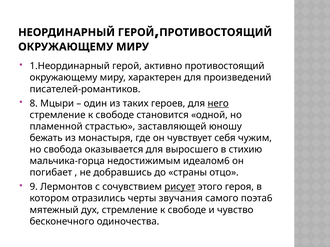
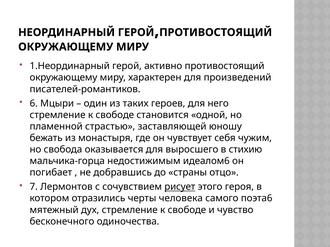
8: 8 -> 6 (34, 104)
него underline: present -> none (218, 104)
9: 9 -> 7 (34, 187)
звучания: звучания -> человека (181, 199)
